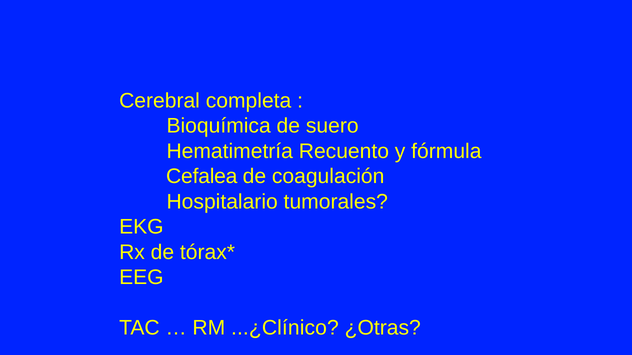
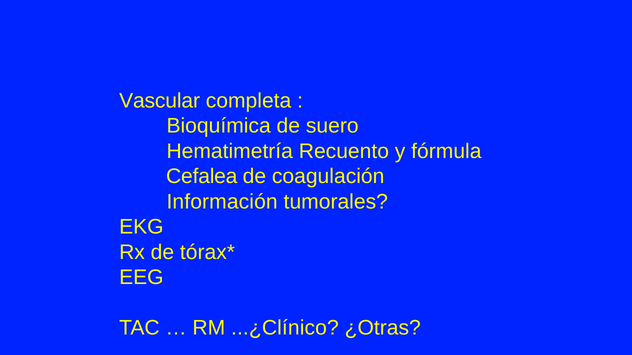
Cerebral: Cerebral -> Vascular (160, 101)
Hospitalario: Hospitalario -> Información (222, 202)
